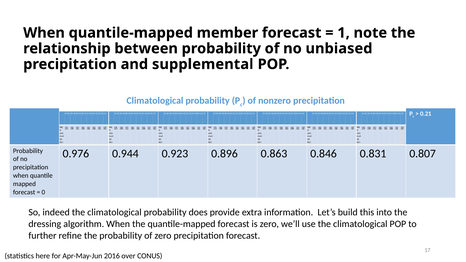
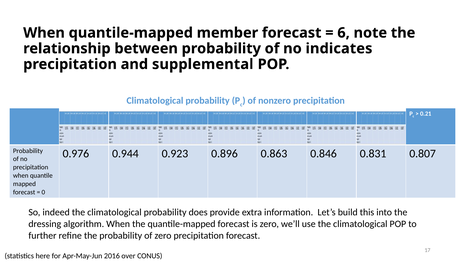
1: 1 -> 6 (344, 33)
unbiased: unbiased -> indicates (339, 49)
